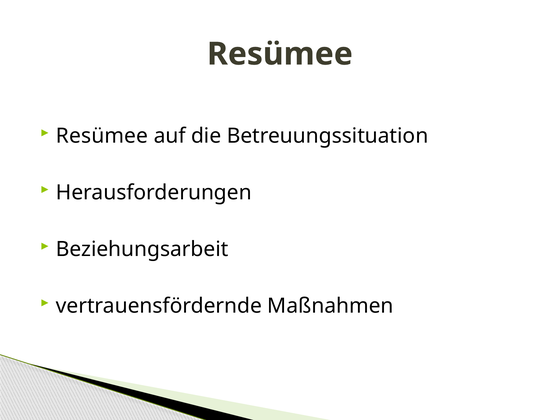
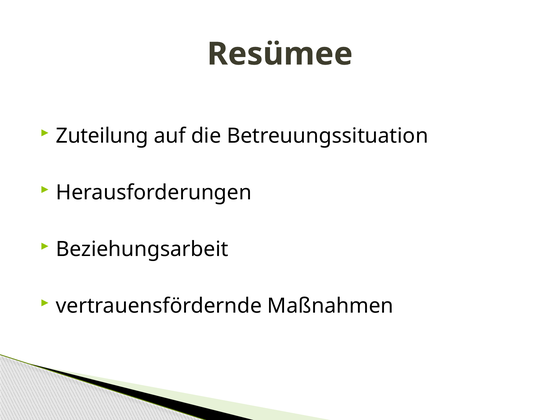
Resümee: Resümee -> Zuteilung (102, 136)
